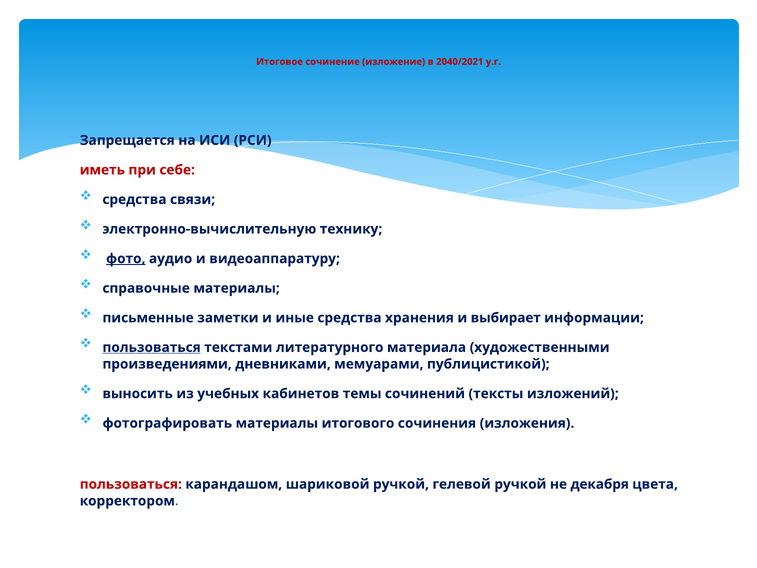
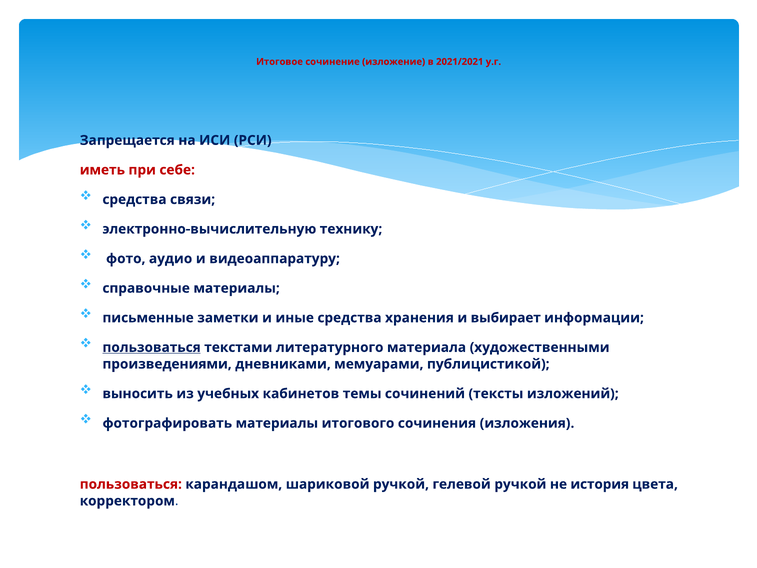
2040/2021: 2040/2021 -> 2021/2021 (460, 62)
фото underline: present -> none (126, 259)
декабря: декабря -> история (600, 484)
